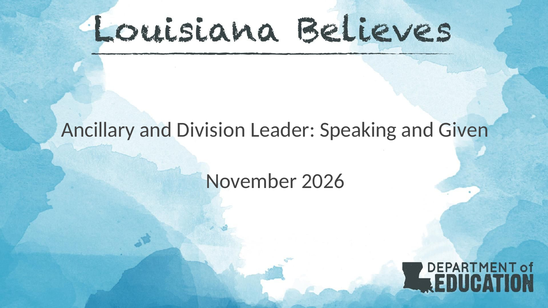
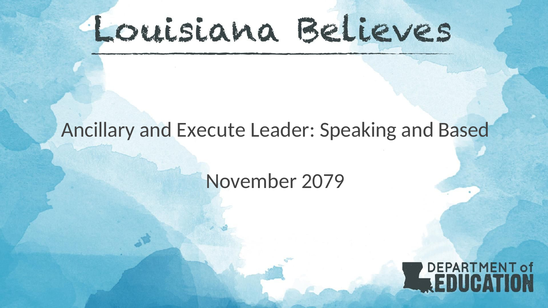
Division: Division -> Execute (211, 130)
Given: Given -> Based (464, 130)
2026: 2026 -> 2079 (323, 181)
